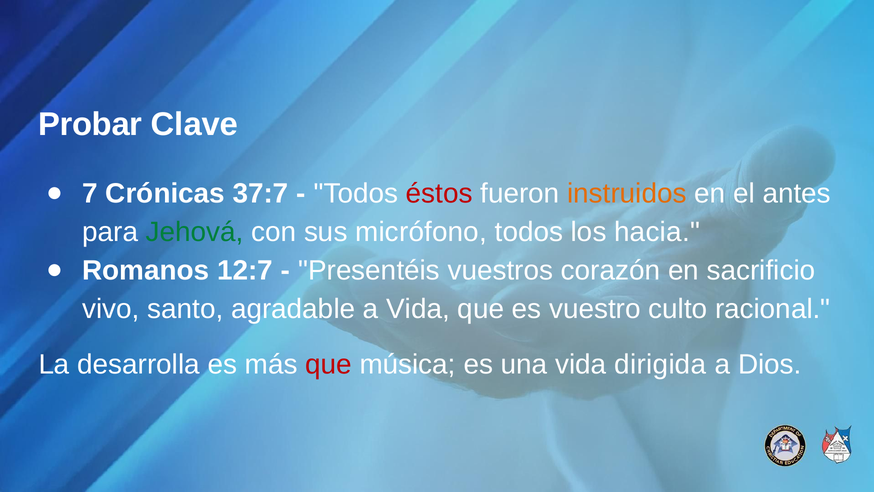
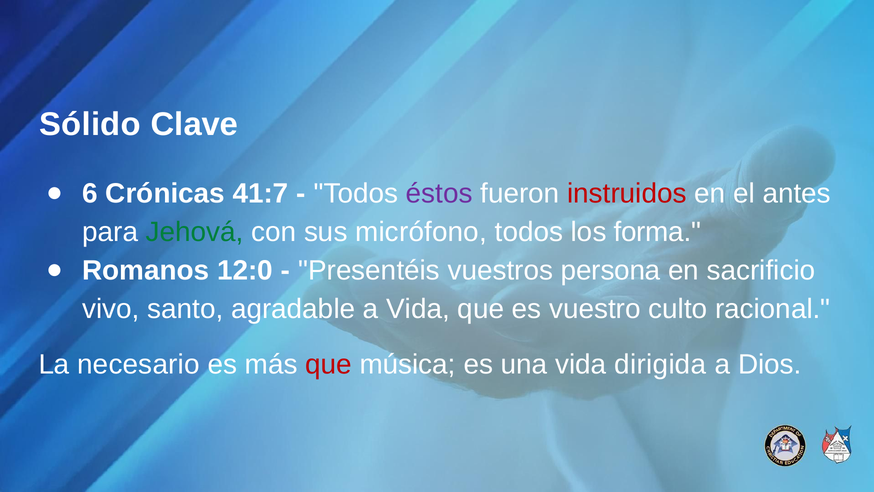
Probar: Probar -> Sólido (90, 124)
7: 7 -> 6 (90, 193)
37:7: 37:7 -> 41:7 (261, 193)
éstos colour: red -> purple (439, 193)
instruidos colour: orange -> red (627, 193)
hacia: hacia -> forma (657, 232)
12:7: 12:7 -> 12:0 (245, 270)
corazón: corazón -> persona (611, 270)
desarrolla: desarrolla -> necesario (138, 364)
